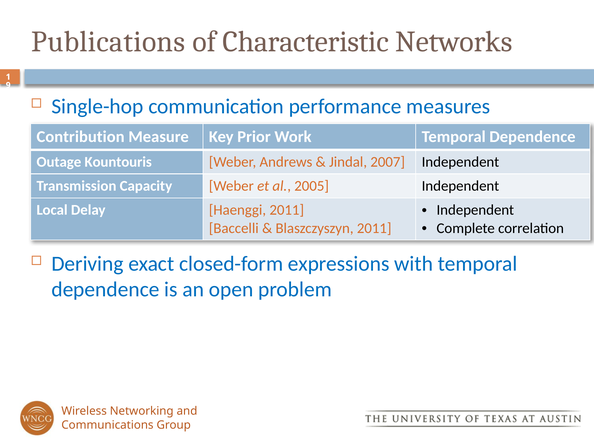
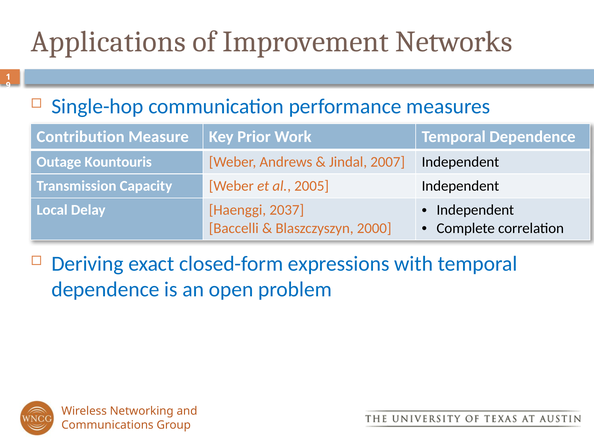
Publications: Publications -> Applications (108, 42)
Characteristic: Characteristic -> Improvement (306, 42)
Haenggi 2011: 2011 -> 2037 (287, 210)
Blaszczyszyn 2011: 2011 -> 2000 (374, 228)
